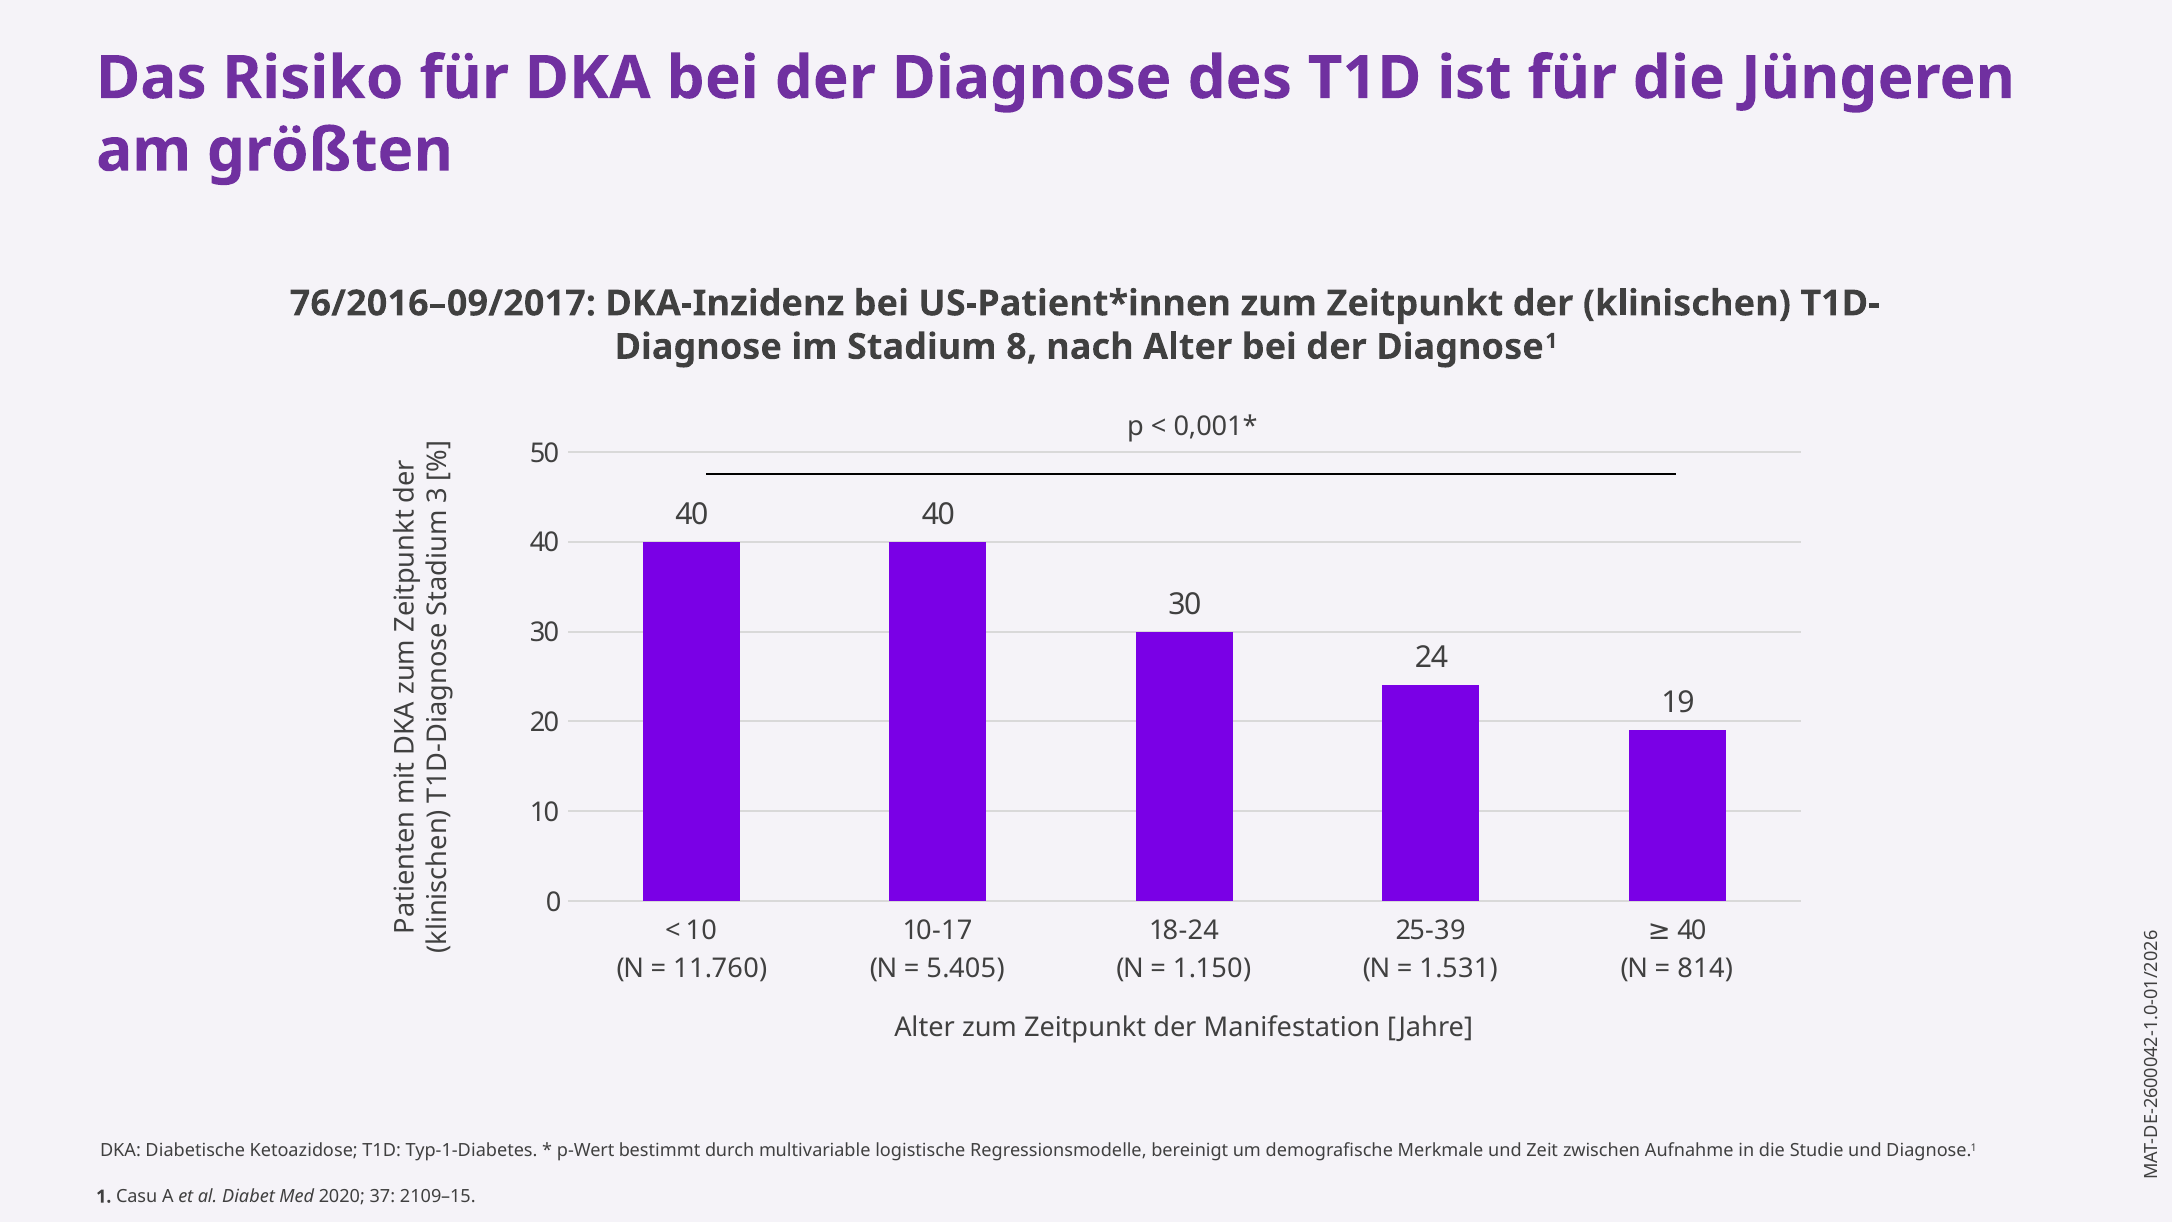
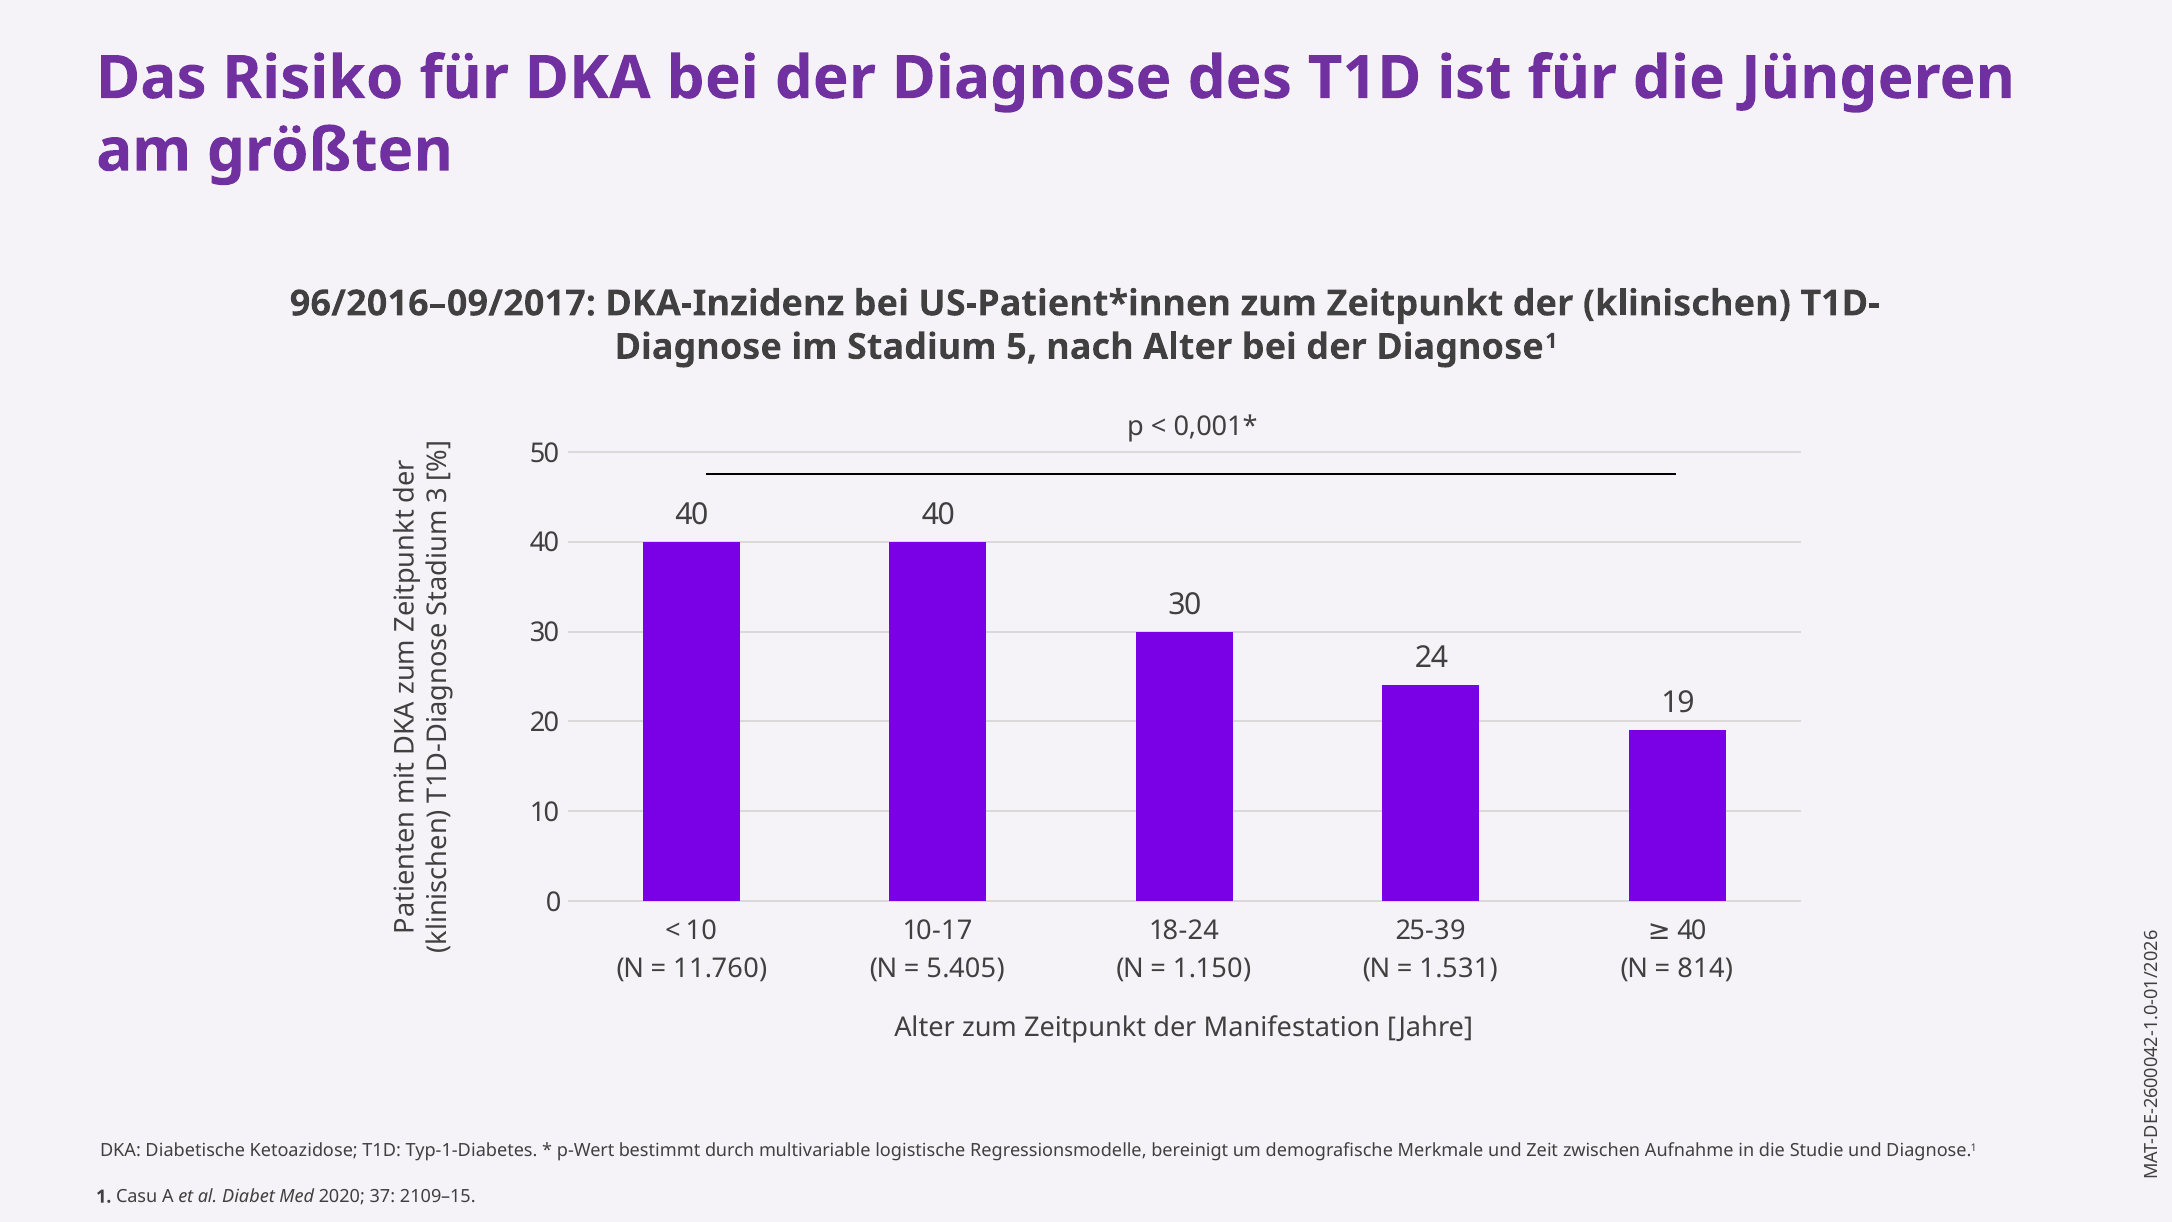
76/2016–09/2017: 76/2016–09/2017 -> 96/2016–09/2017 (443, 303)
8: 8 -> 5 (1022, 347)
